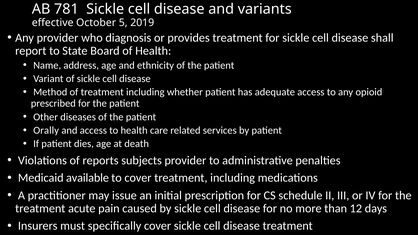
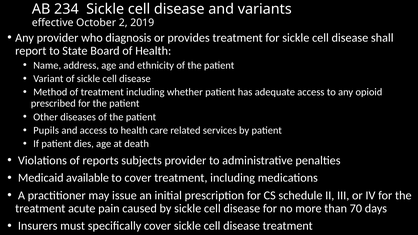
781: 781 -> 234 (66, 9)
5: 5 -> 2 (123, 23)
Orally: Orally -> Pupils (46, 130)
12: 12 -> 70 (356, 209)
